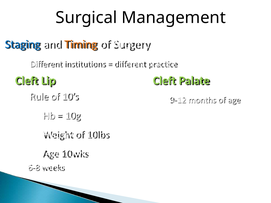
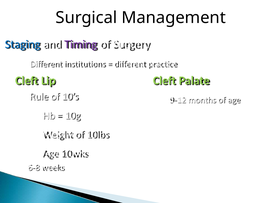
Timing colour: orange -> purple (81, 44)
4-12: 4-12 -> 1-12 (178, 100)
History: History -> Mostly (58, 135)
dorsal: dorsal -> lateral (53, 168)
